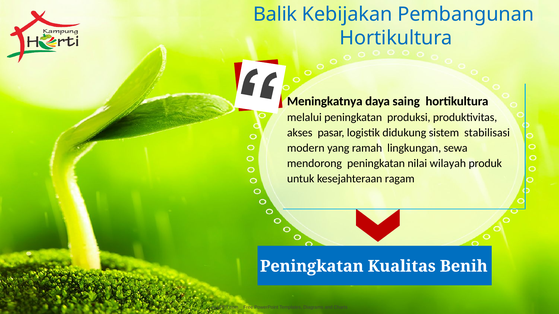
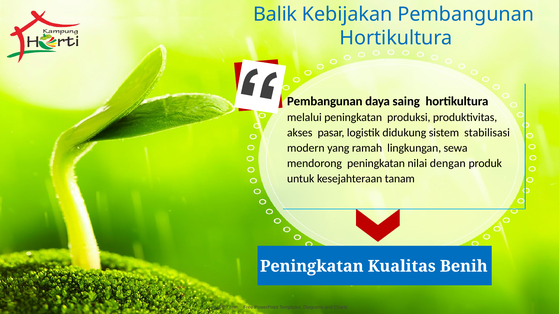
Meningkatnya: Meningkatnya -> Pembangunan (325, 102)
wilayah: wilayah -> dengan (448, 164)
ragam: ragam -> tanam (400, 179)
